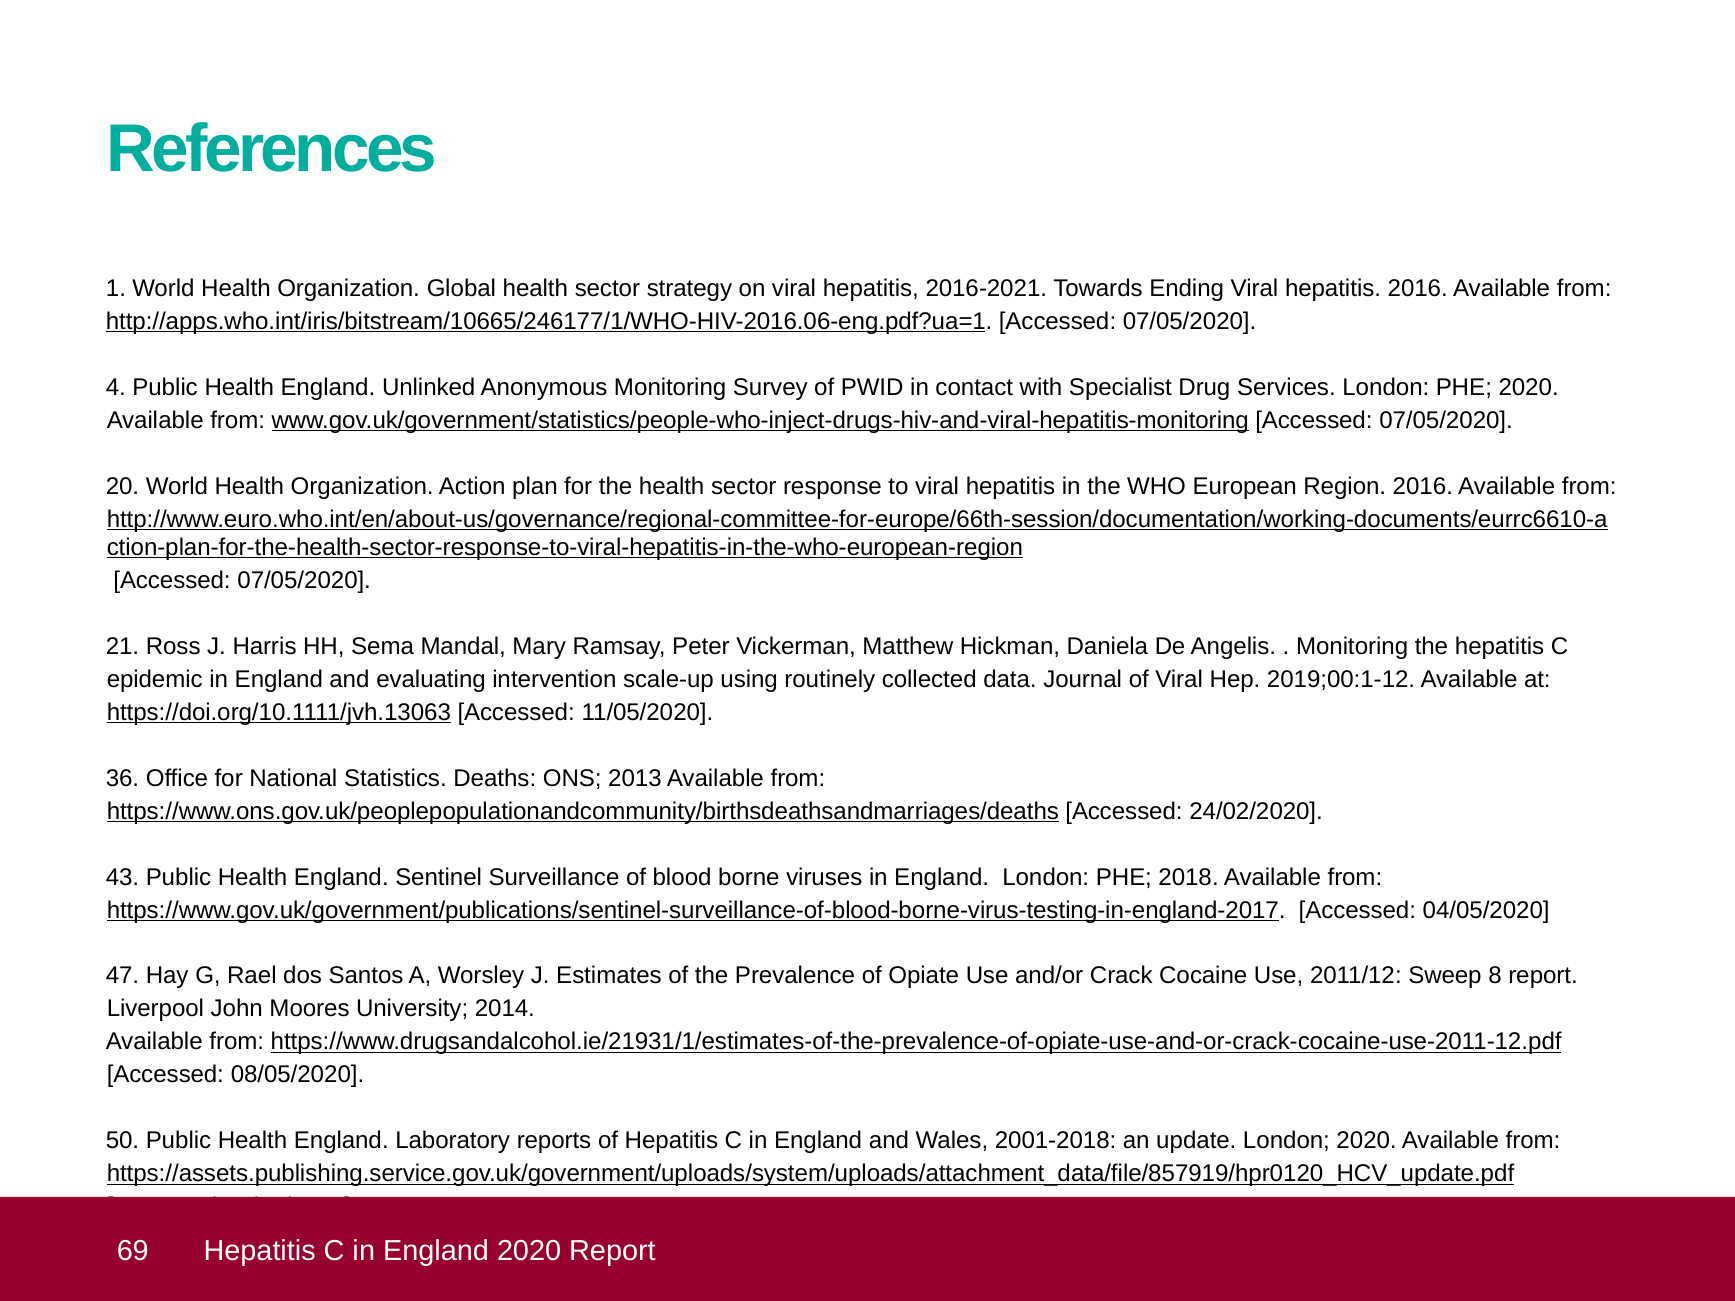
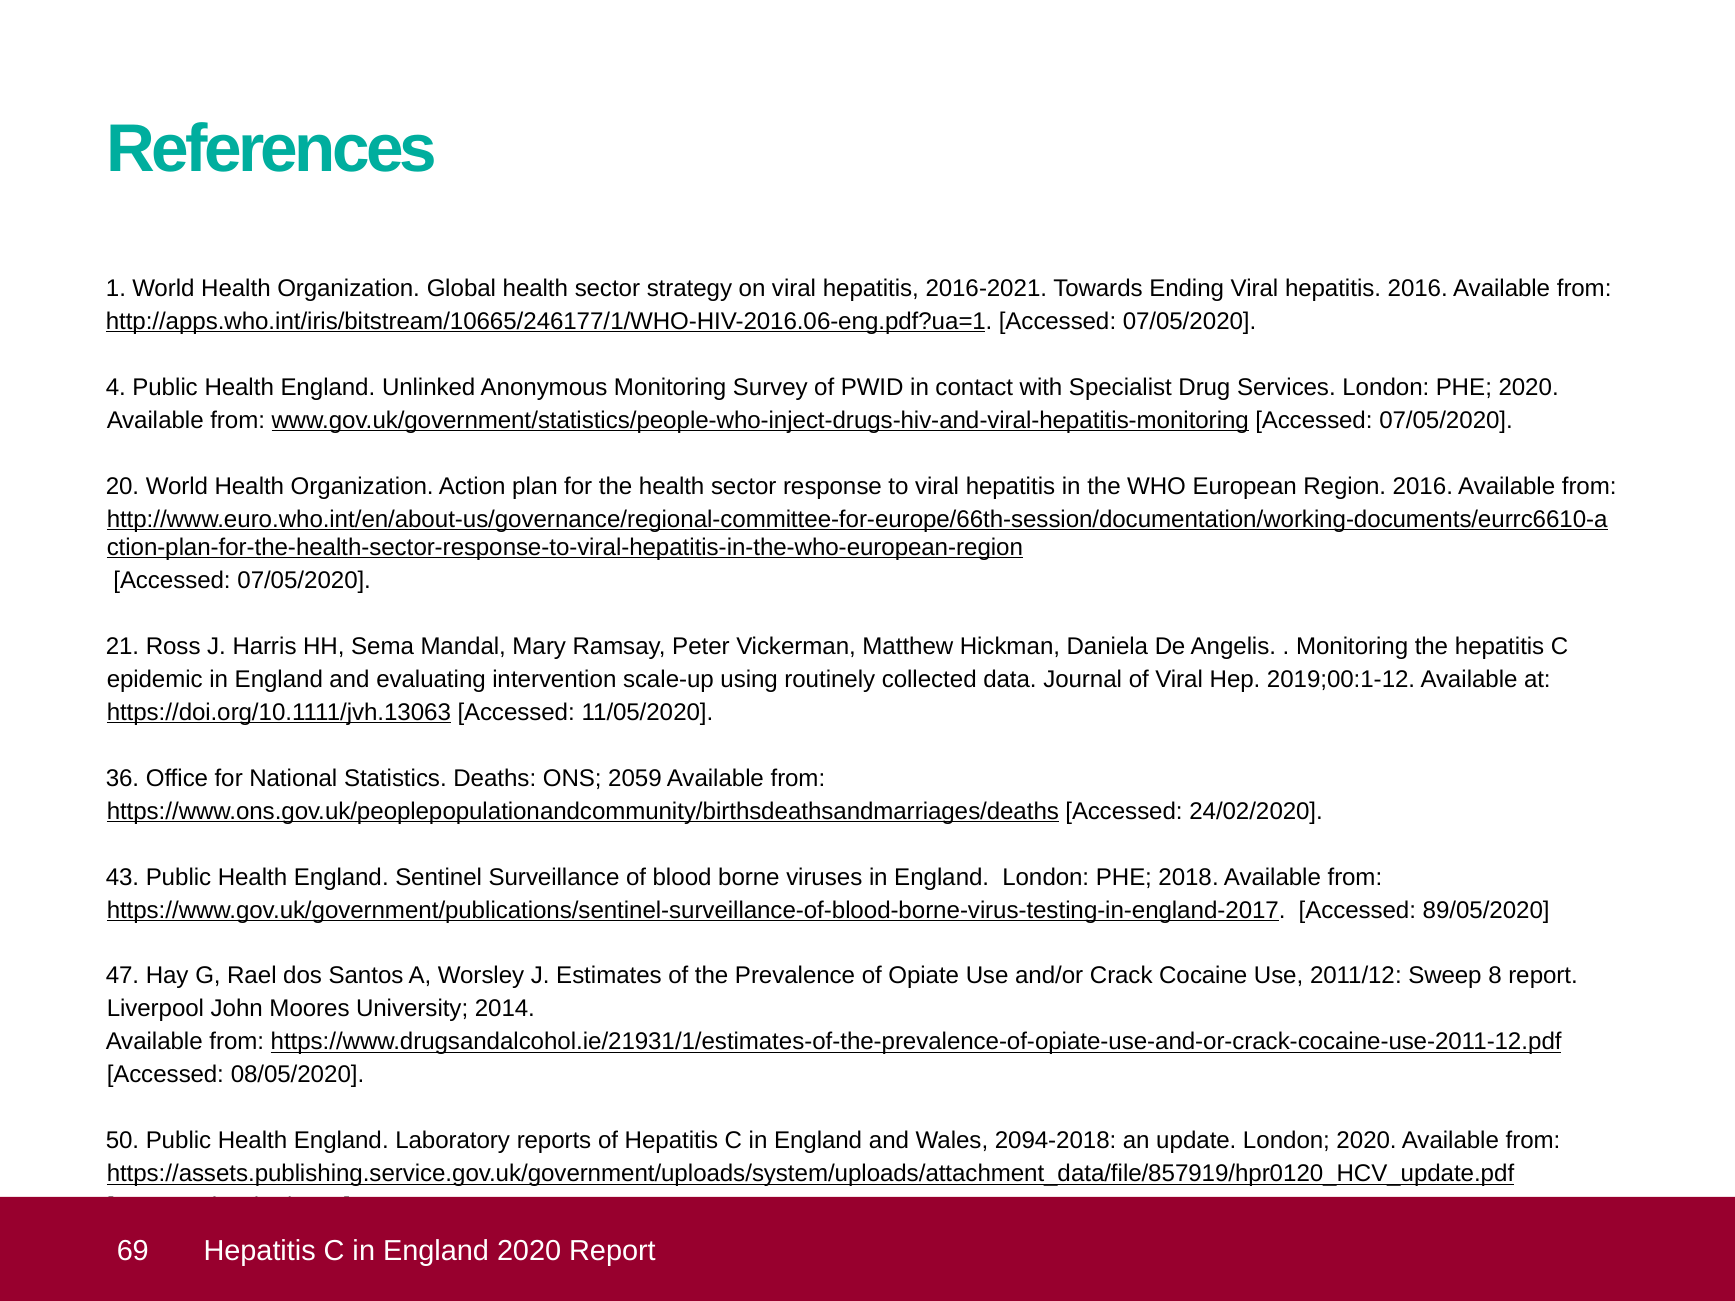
2013: 2013 -> 2059 (635, 778)
04/05/2020: 04/05/2020 -> 89/05/2020 (1486, 910)
2001-2018: 2001-2018 -> 2094-2018 (1056, 1141)
